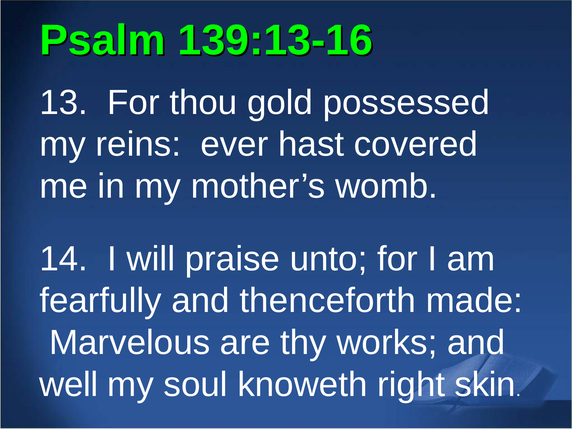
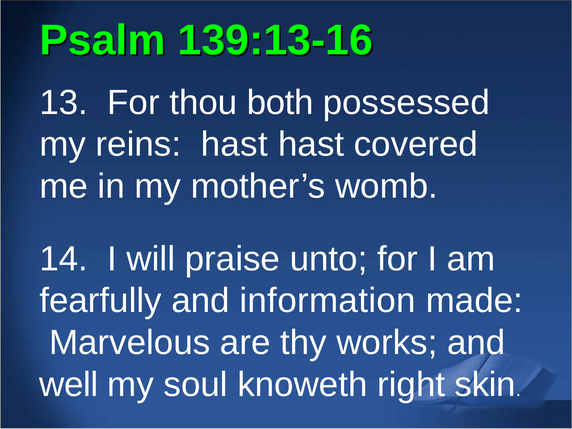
gold: gold -> both (280, 103)
reins ever: ever -> hast (234, 144)
thenceforth: thenceforth -> information (328, 301)
